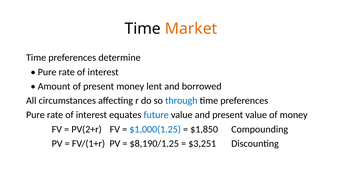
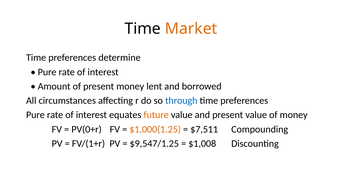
future colour: blue -> orange (156, 115)
PV(2+r: PV(2+r -> PV(0+r (87, 130)
$1,000(1.25 colour: blue -> orange (155, 130)
$1,850: $1,850 -> $7,511 (204, 130)
$8,190/1.25: $8,190/1.25 -> $9,547/1.25 (154, 144)
$3,251: $3,251 -> $1,008 (202, 144)
